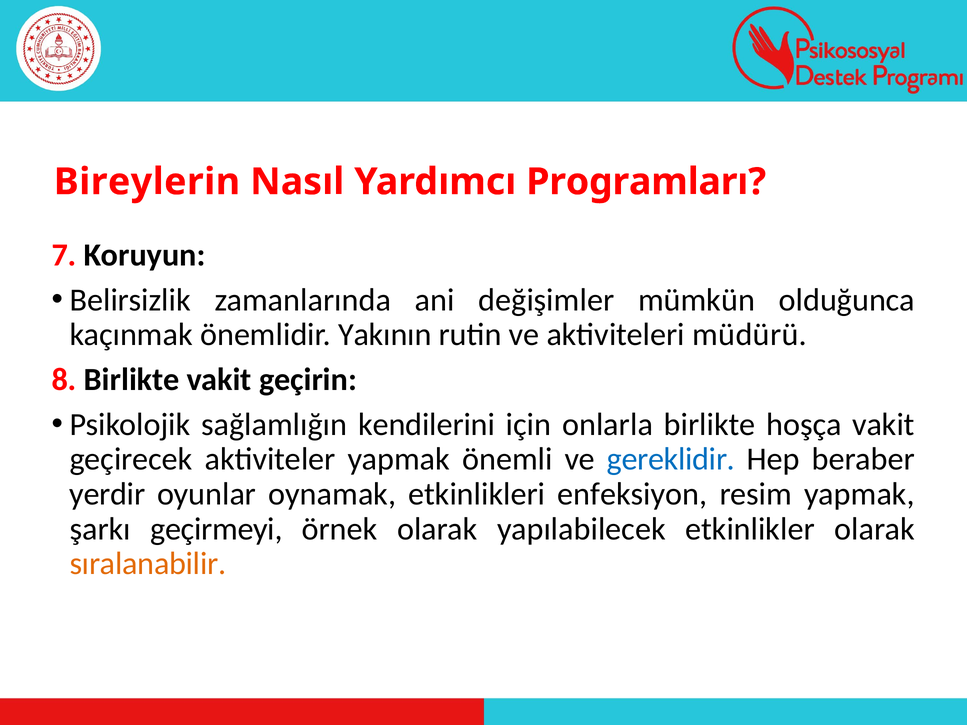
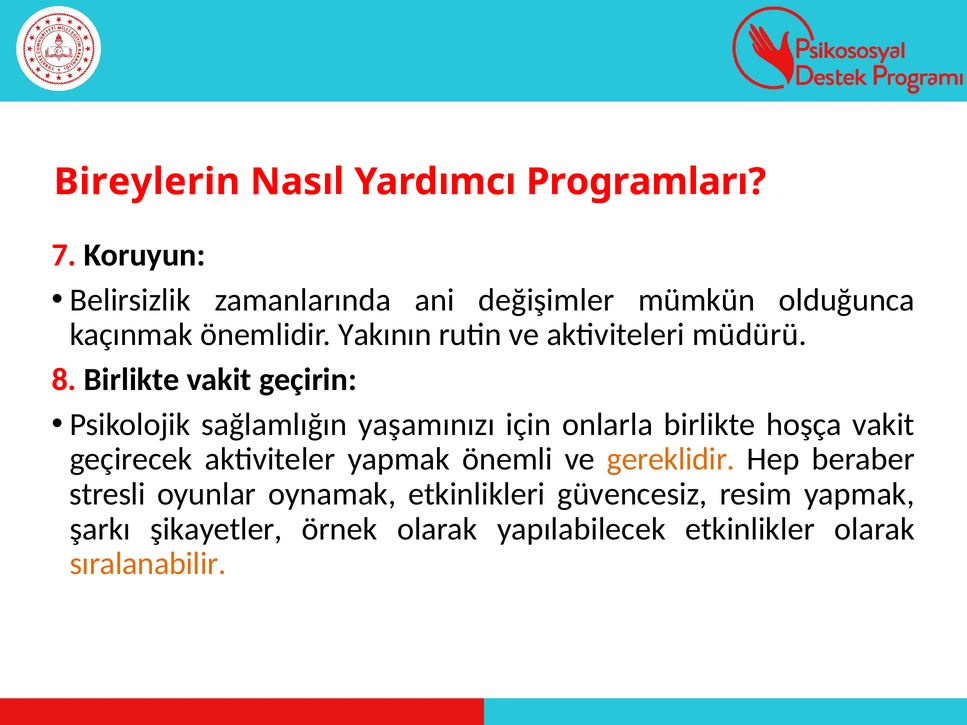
kendilerini: kendilerini -> yaşamınızı (427, 425)
gereklidir colour: blue -> orange (671, 459)
yerdir: yerdir -> stresli (107, 494)
enfeksiyon: enfeksiyon -> güvencesiz (632, 494)
geçirmeyi: geçirmeyi -> şikayetler (216, 529)
